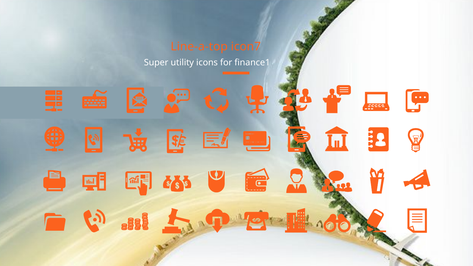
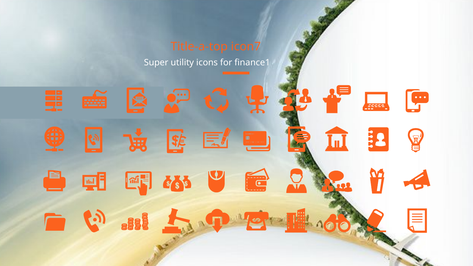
Line-a-top: Line-a-top -> Title-a-top (199, 47)
